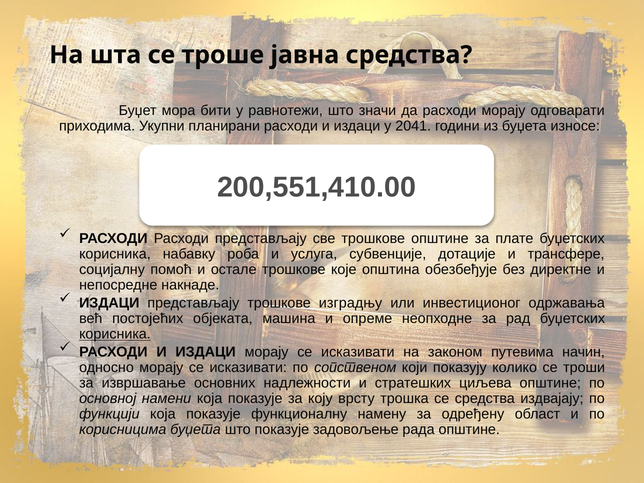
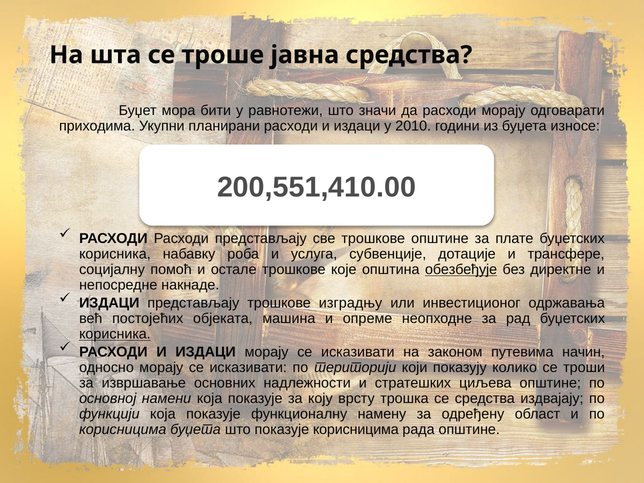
2041: 2041 -> 2010 (413, 126)
обезбеђује underline: none -> present (461, 270)
сопственом: сопственом -> територији (355, 368)
показује задовољење: задовољење -> корисницима (356, 429)
